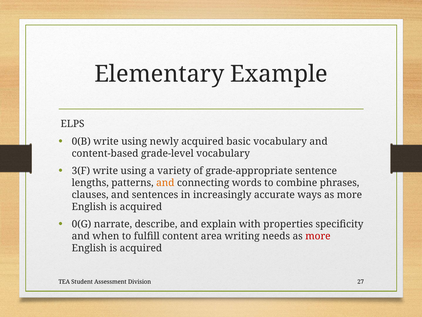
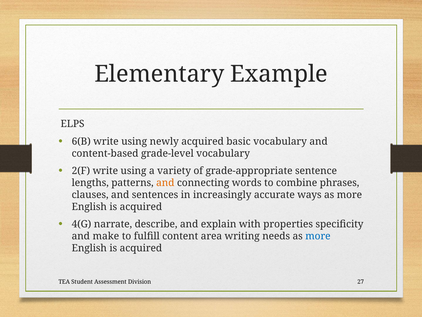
0(B: 0(B -> 6(B (81, 141)
3(F: 3(F -> 2(F (81, 171)
0(G: 0(G -> 4(G (82, 224)
when: when -> make (106, 236)
more colour: red -> blue (318, 236)
